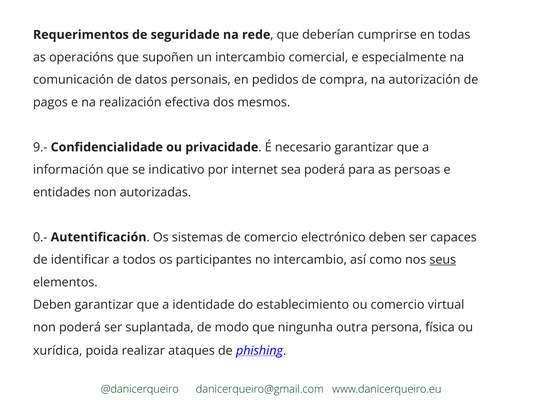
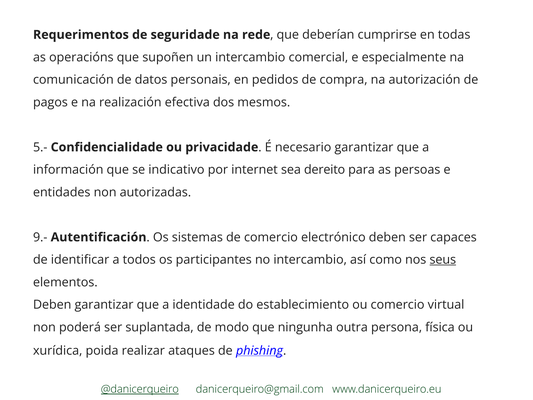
9.-: 9.- -> 5.- (40, 147)
sea poderá: poderá -> dereito (325, 170)
0.-: 0.- -> 9.- (40, 237)
@danicerqueiro underline: none -> present (140, 389)
